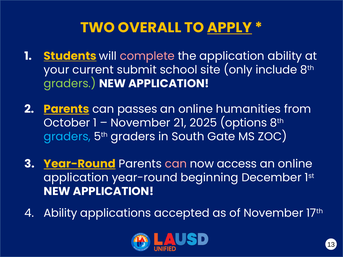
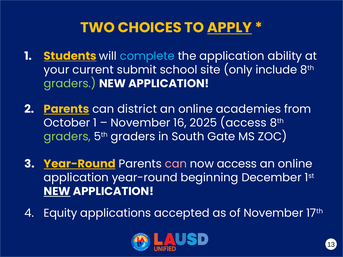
OVERALL: OVERALL -> CHOICES (150, 28)
complete colour: pink -> light blue (147, 56)
passes: passes -> district (137, 109)
humanities: humanities -> academies (248, 109)
21: 21 -> 16 (180, 123)
2025 options: options -> access (243, 123)
graders colour: light blue -> light green (67, 137)
NEW underline: none -> present (57, 192)
Ability: Ability -> Equity (60, 213)
